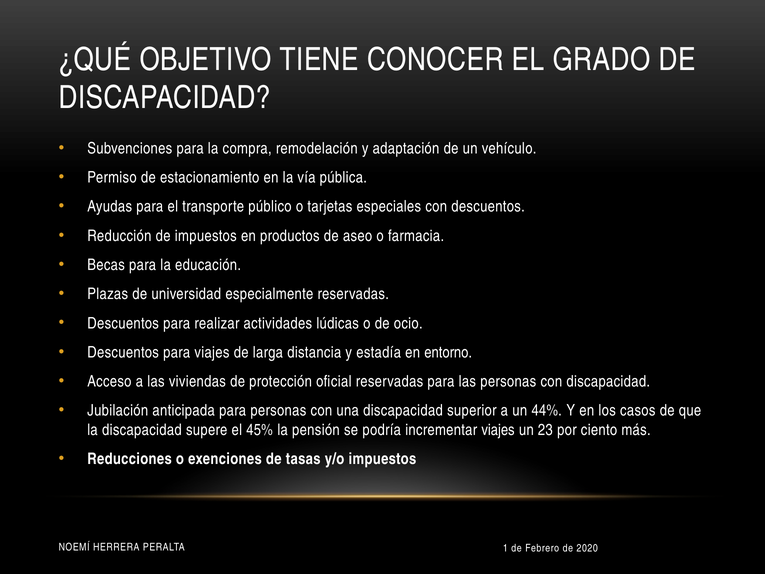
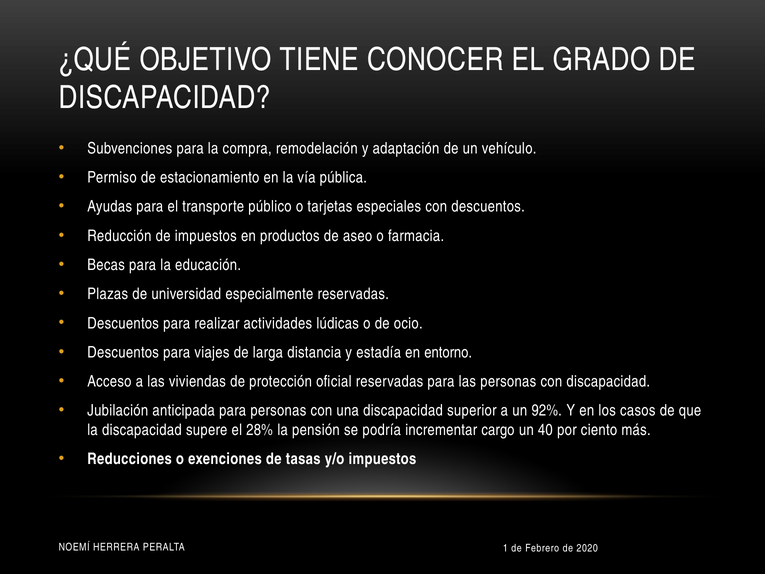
44%: 44% -> 92% (547, 410)
45%: 45% -> 28% (260, 430)
incrementar viajes: viajes -> cargo (498, 430)
23: 23 -> 40 (545, 430)
